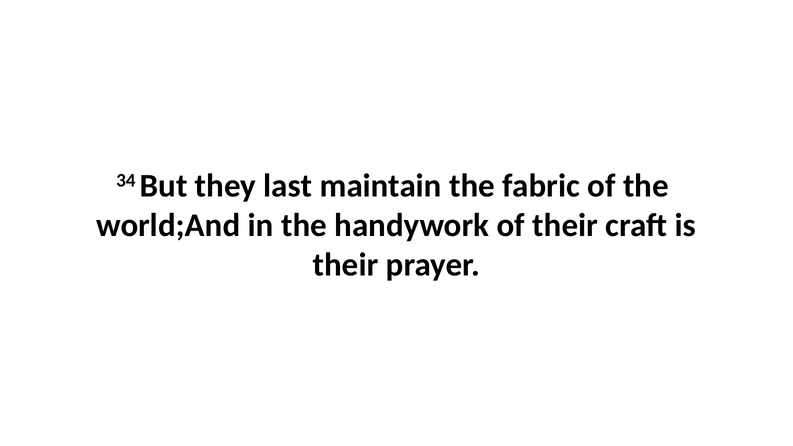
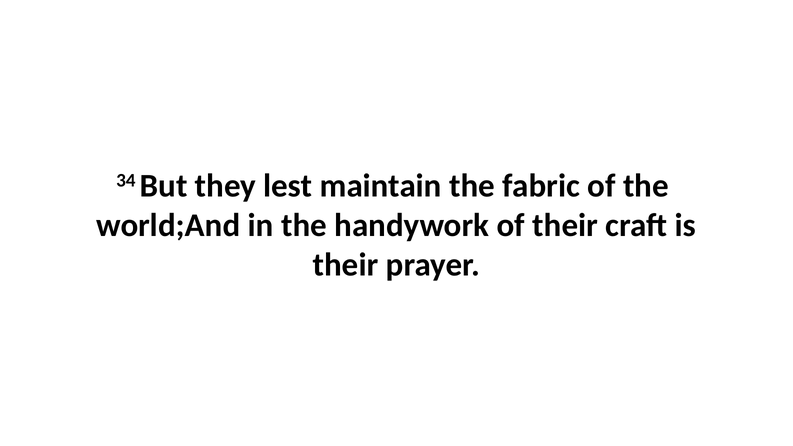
last: last -> lest (288, 186)
